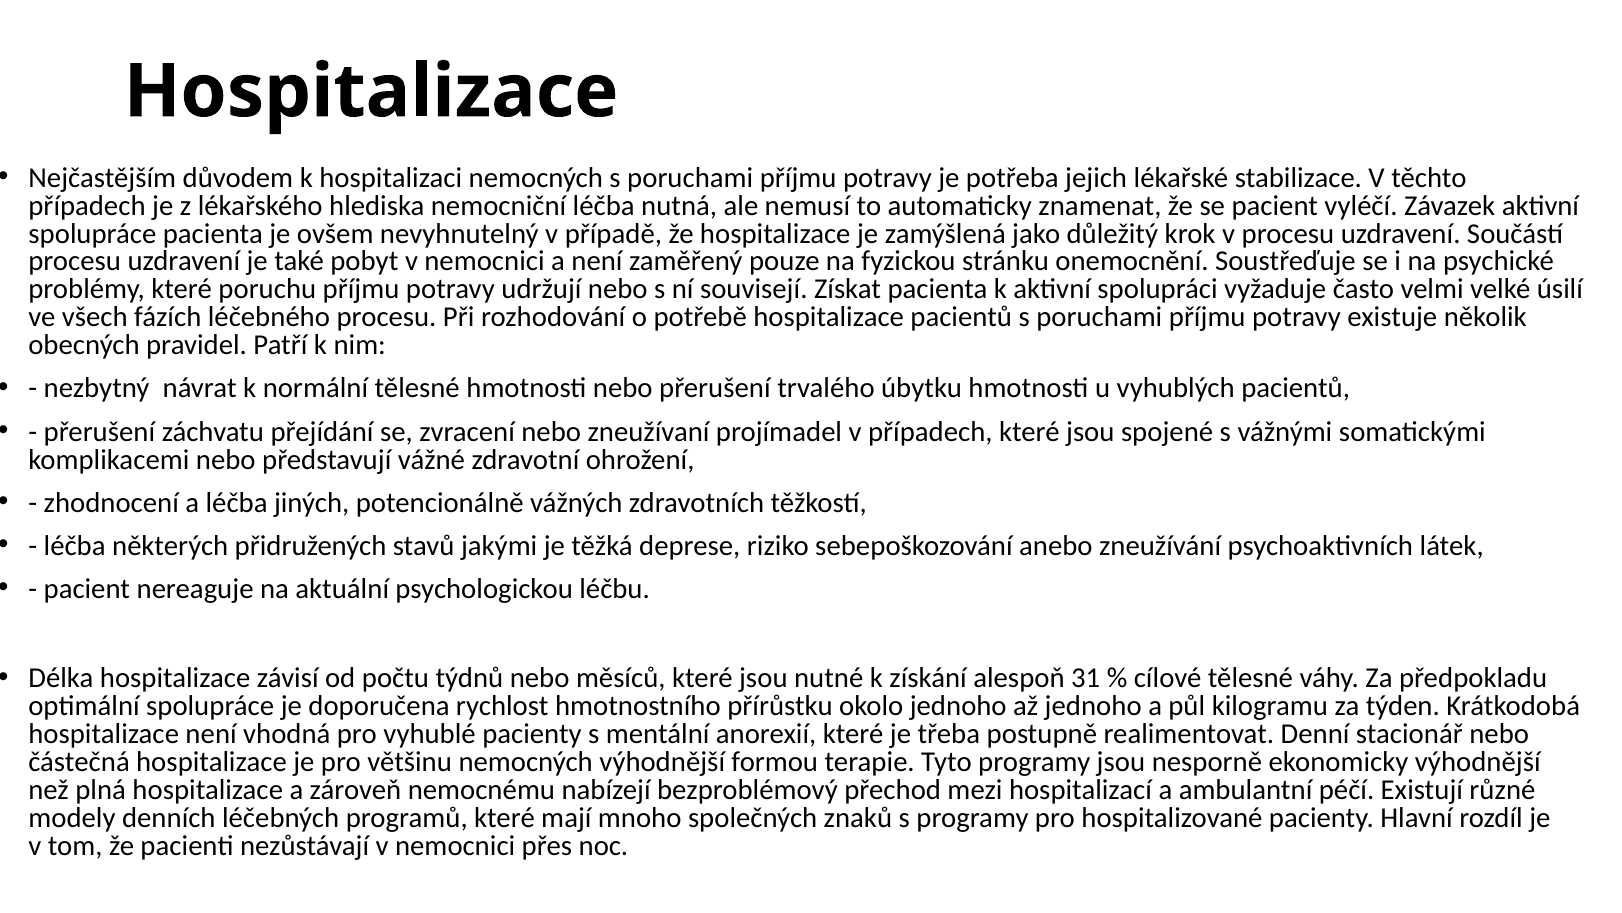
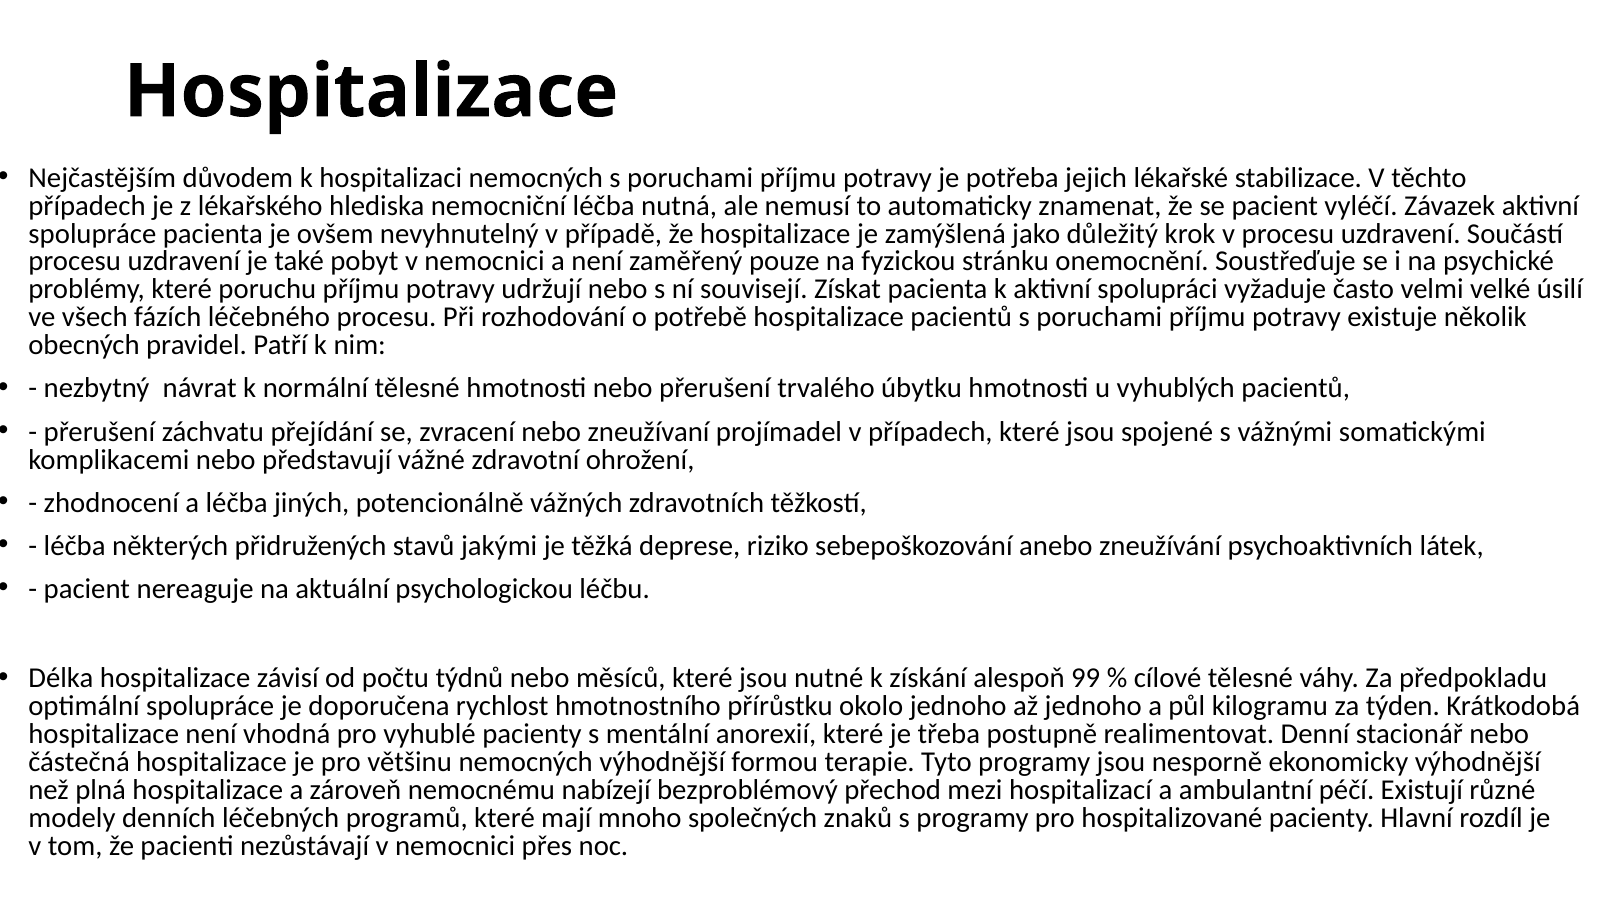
31: 31 -> 99 (1086, 678)
